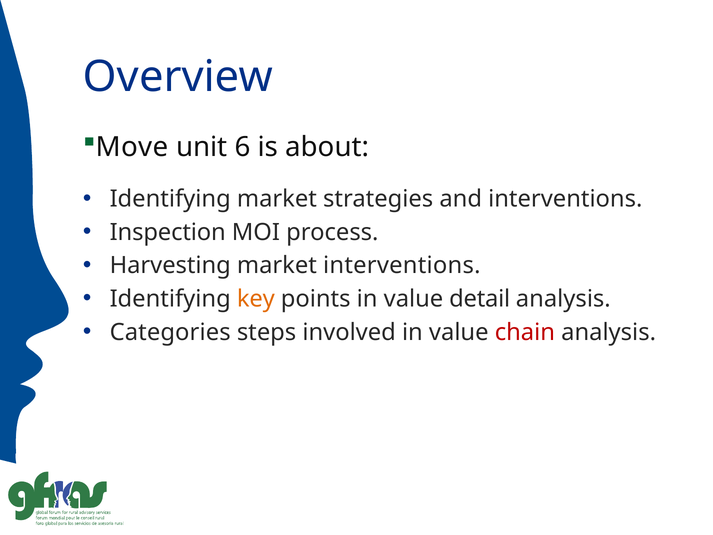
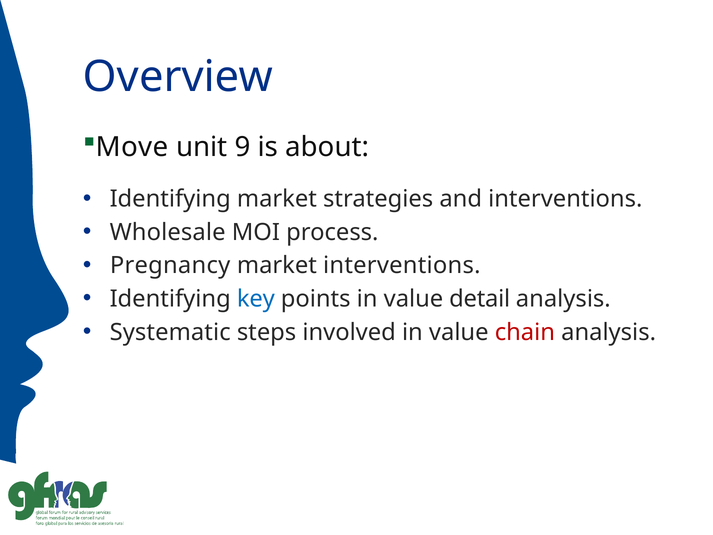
6: 6 -> 9 (243, 147)
Inspection: Inspection -> Wholesale (168, 232)
Harvesting: Harvesting -> Pregnancy (170, 265)
key colour: orange -> blue (256, 299)
Categories: Categories -> Systematic (170, 332)
